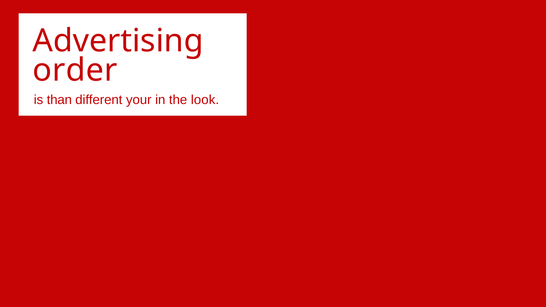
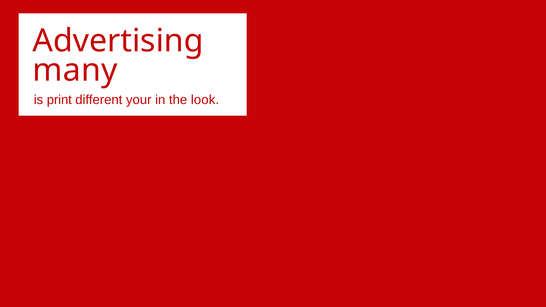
order: order -> many (75, 70)
than: than -> print (59, 100)
